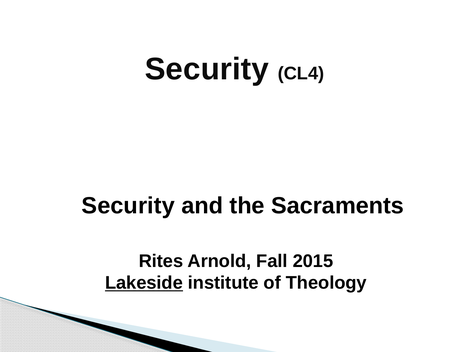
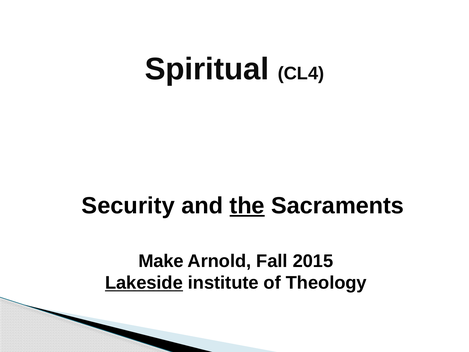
Security: Security -> Spiritual (207, 69)
the underline: none -> present (247, 206)
Rites: Rites -> Make (161, 261)
